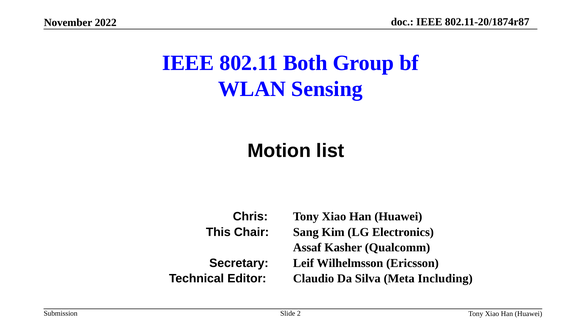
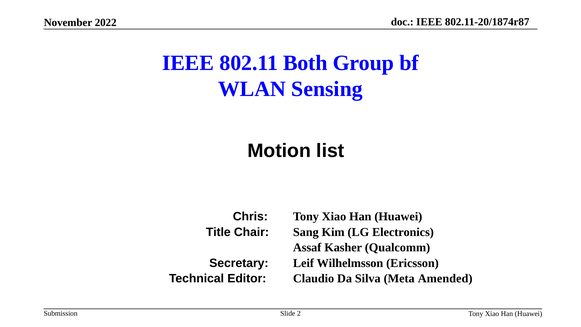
This: This -> Title (218, 232)
Including: Including -> Amended (445, 278)
